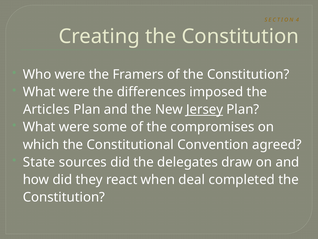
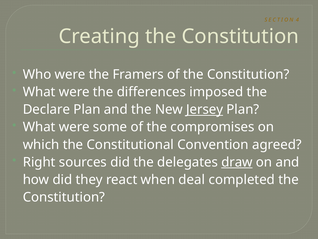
Articles: Articles -> Declare (46, 109)
State: State -> Right (39, 162)
draw underline: none -> present (237, 162)
